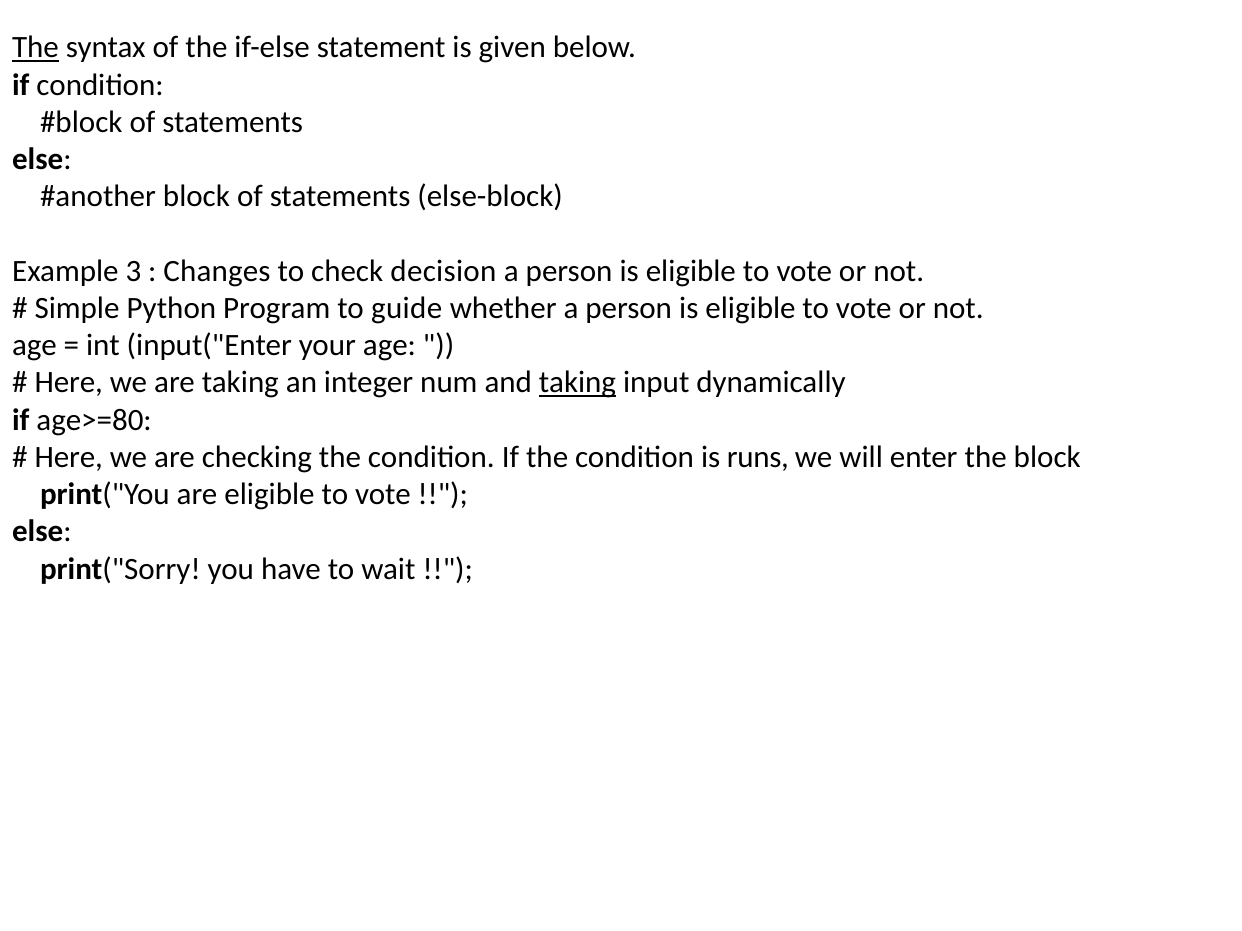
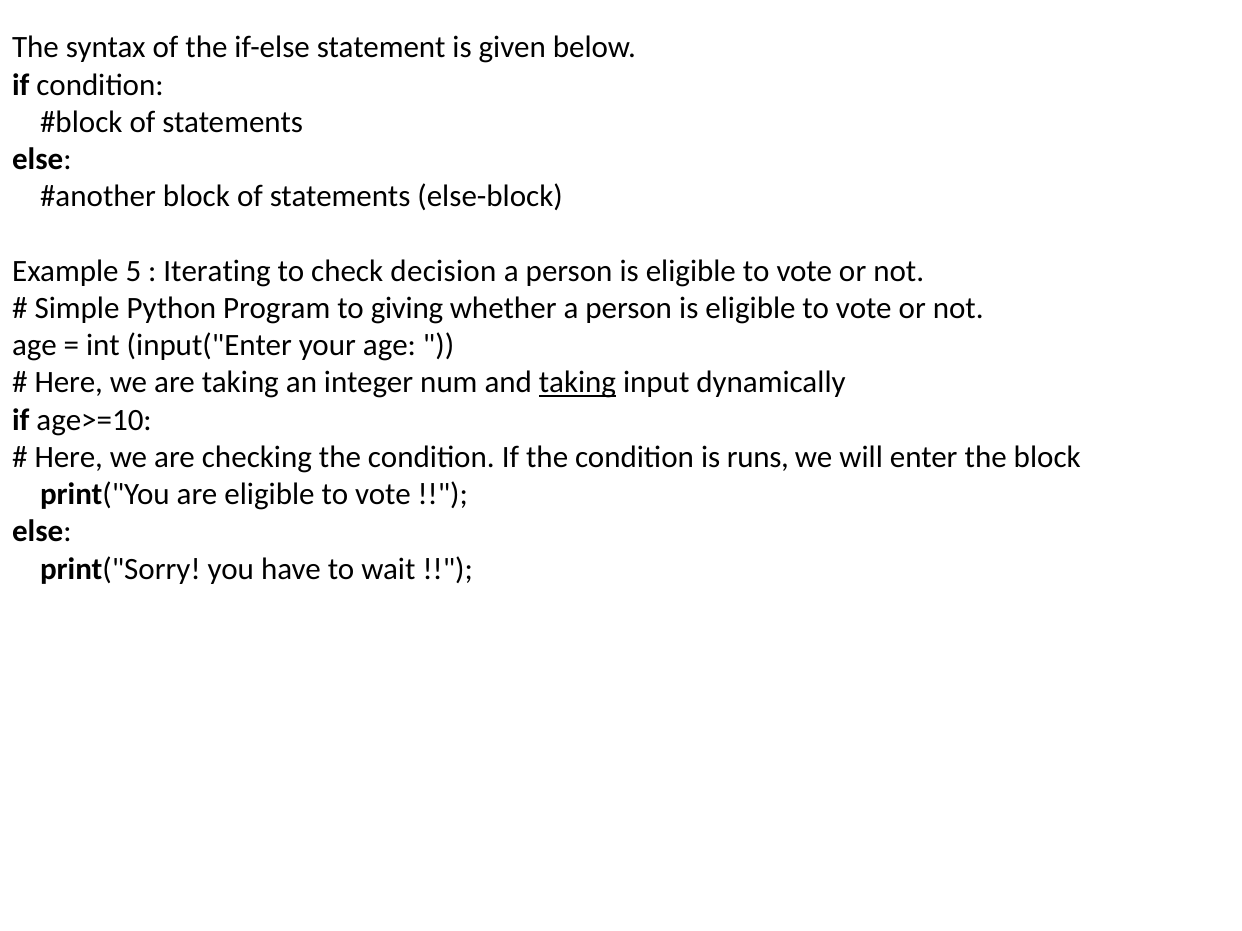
The underline: present -> none (36, 48)
3: 3 -> 5 (133, 271)
Changes: Changes -> Iterating (217, 271)
guide: guide -> giving (407, 308)
age>=80: age>=80 -> age>=10 (94, 420)
